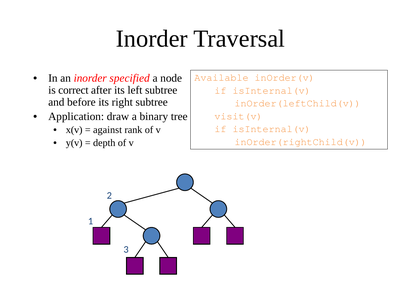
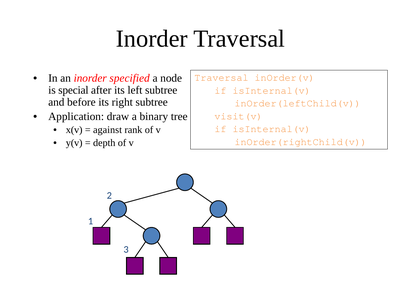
Available: Available -> Traversal (221, 78)
correct: correct -> special (73, 90)
